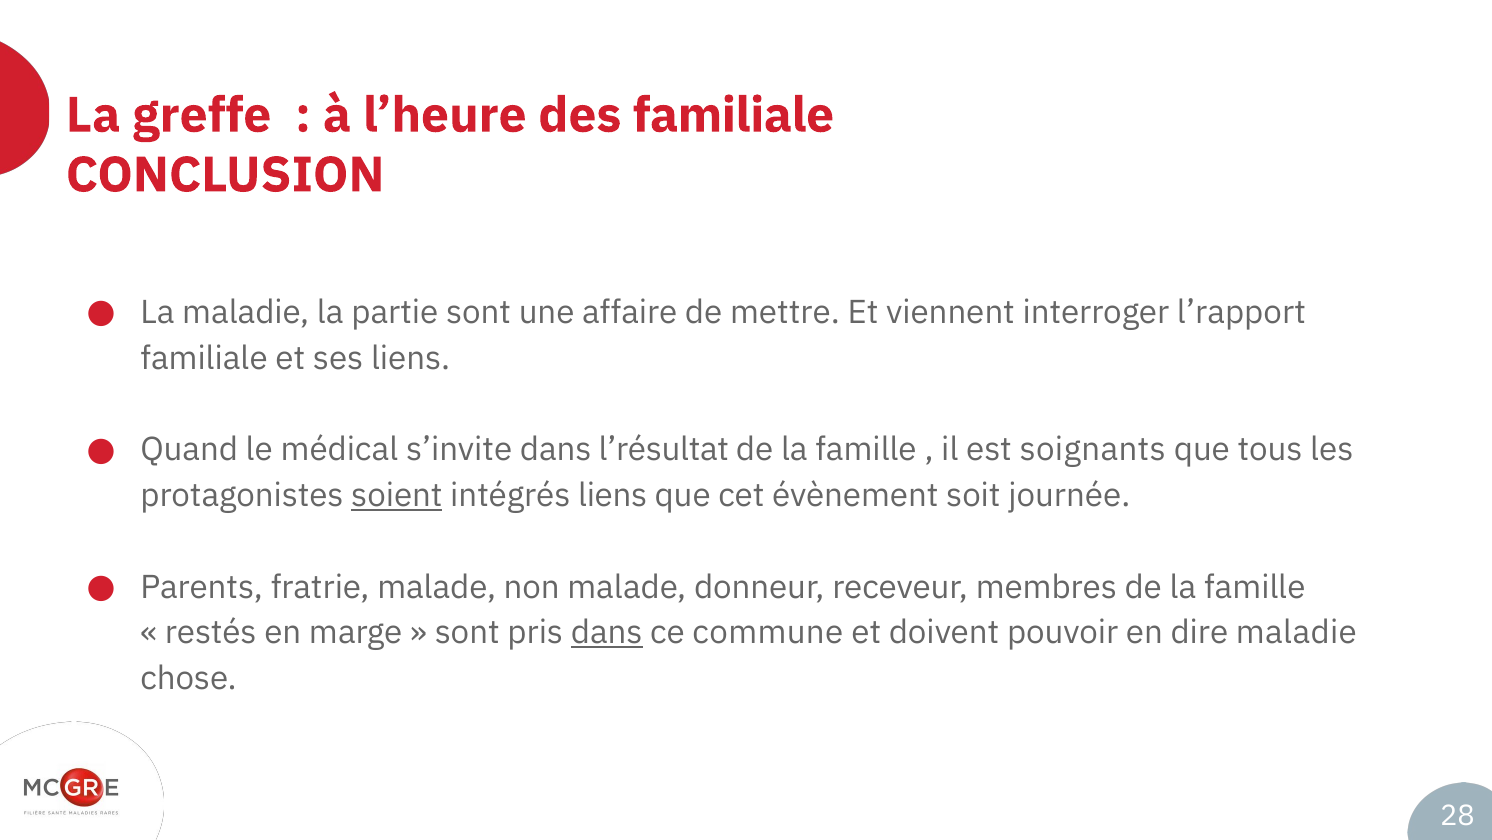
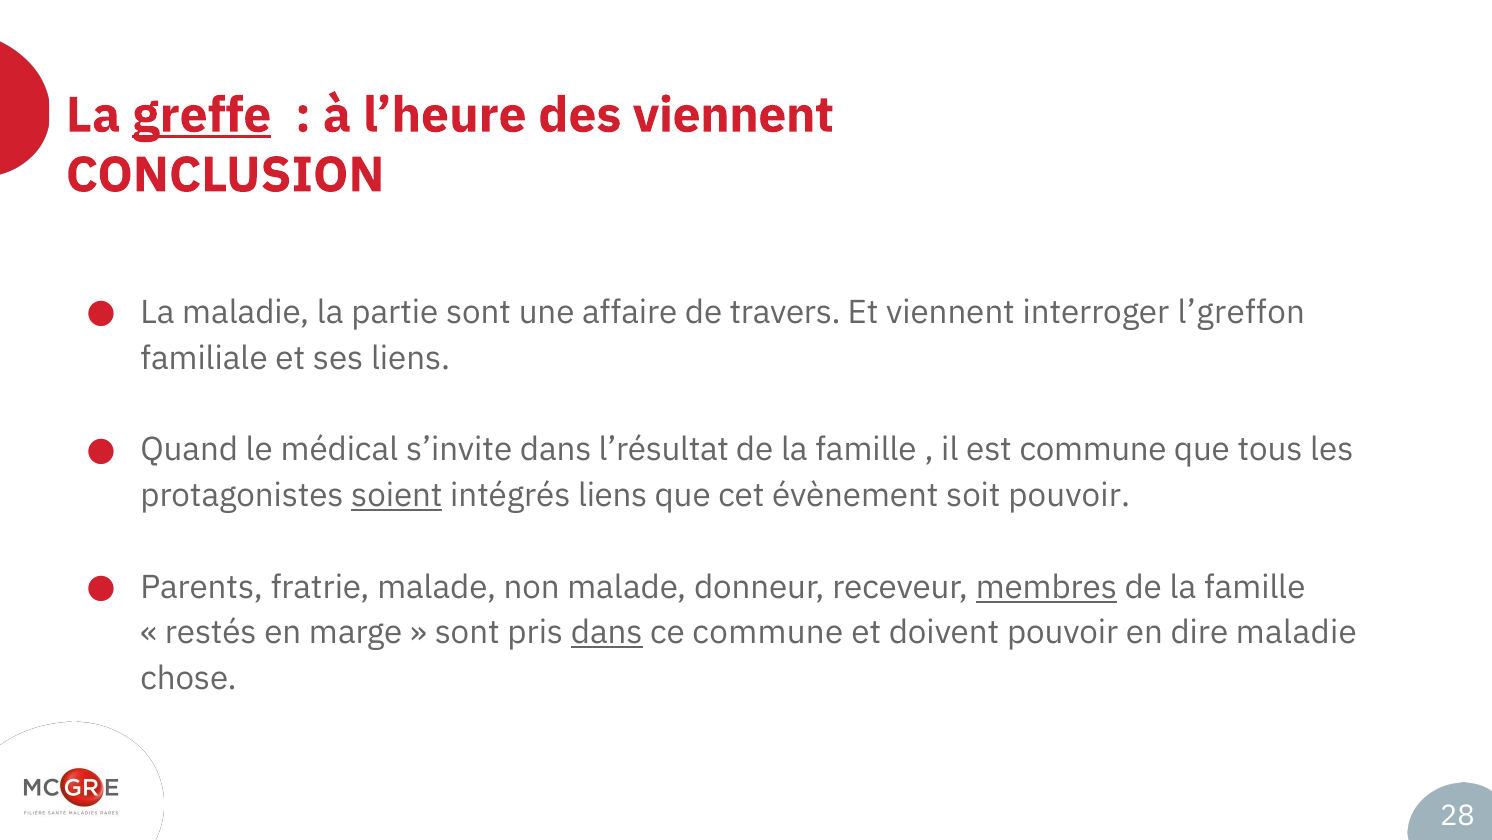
greffe underline: none -> present (202, 115)
des familiale: familiale -> viennent (733, 115)
mettre: mettre -> travers (785, 313)
l’rapport: l’rapport -> l’greffon (1241, 313)
est soignants: soignants -> commune (1093, 450)
soit journée: journée -> pouvoir (1069, 495)
membres underline: none -> present (1046, 587)
